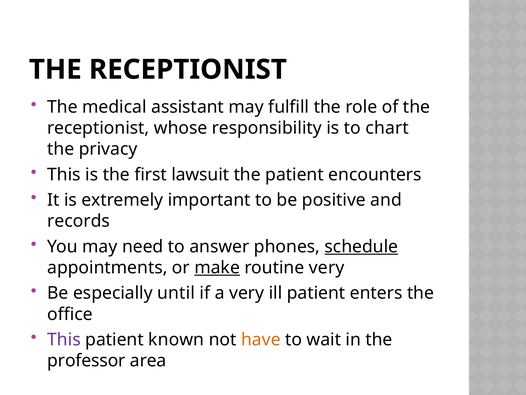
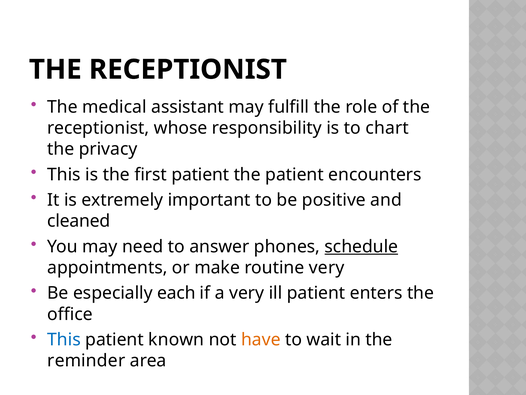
first lawsuit: lawsuit -> patient (200, 174)
records: records -> cleaned (79, 221)
make underline: present -> none (217, 267)
until: until -> each (176, 293)
This colour: purple -> blue (64, 339)
professor: professor -> reminder (86, 360)
